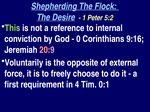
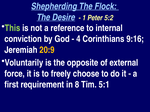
0: 0 -> 4 (78, 39)
20:9 colour: pink -> yellow (47, 50)
4: 4 -> 8 (77, 85)
0:1: 0:1 -> 5:1 (104, 85)
